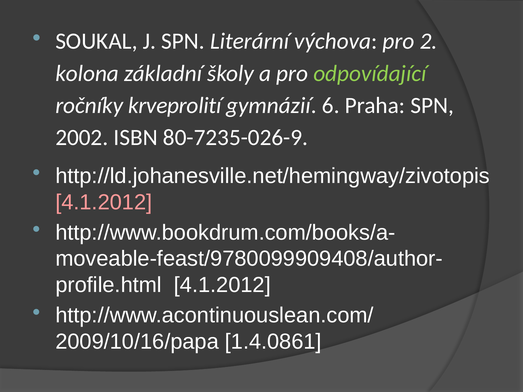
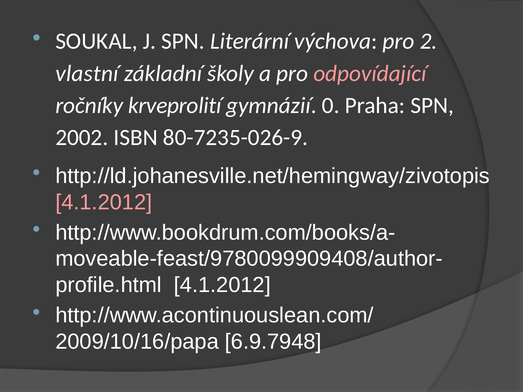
kolona: kolona -> vlastní (87, 73)
odpovídající colour: light green -> pink (370, 73)
6: 6 -> 0 (331, 106)
1.4.0861: 1.4.0861 -> 6.9.7948 (273, 342)
